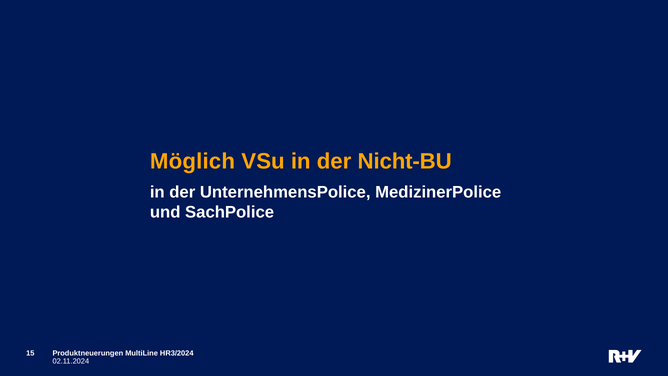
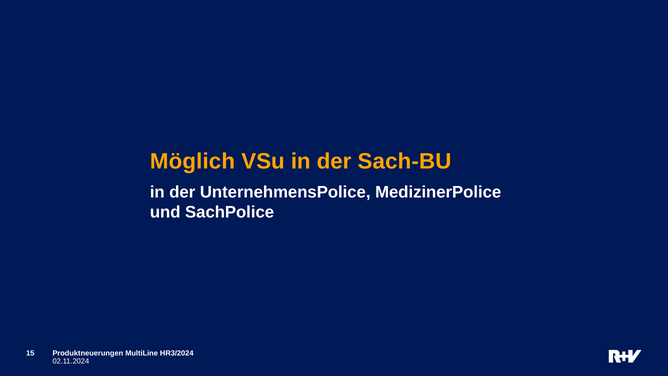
Nicht-BU: Nicht-BU -> Sach-BU (405, 161)
